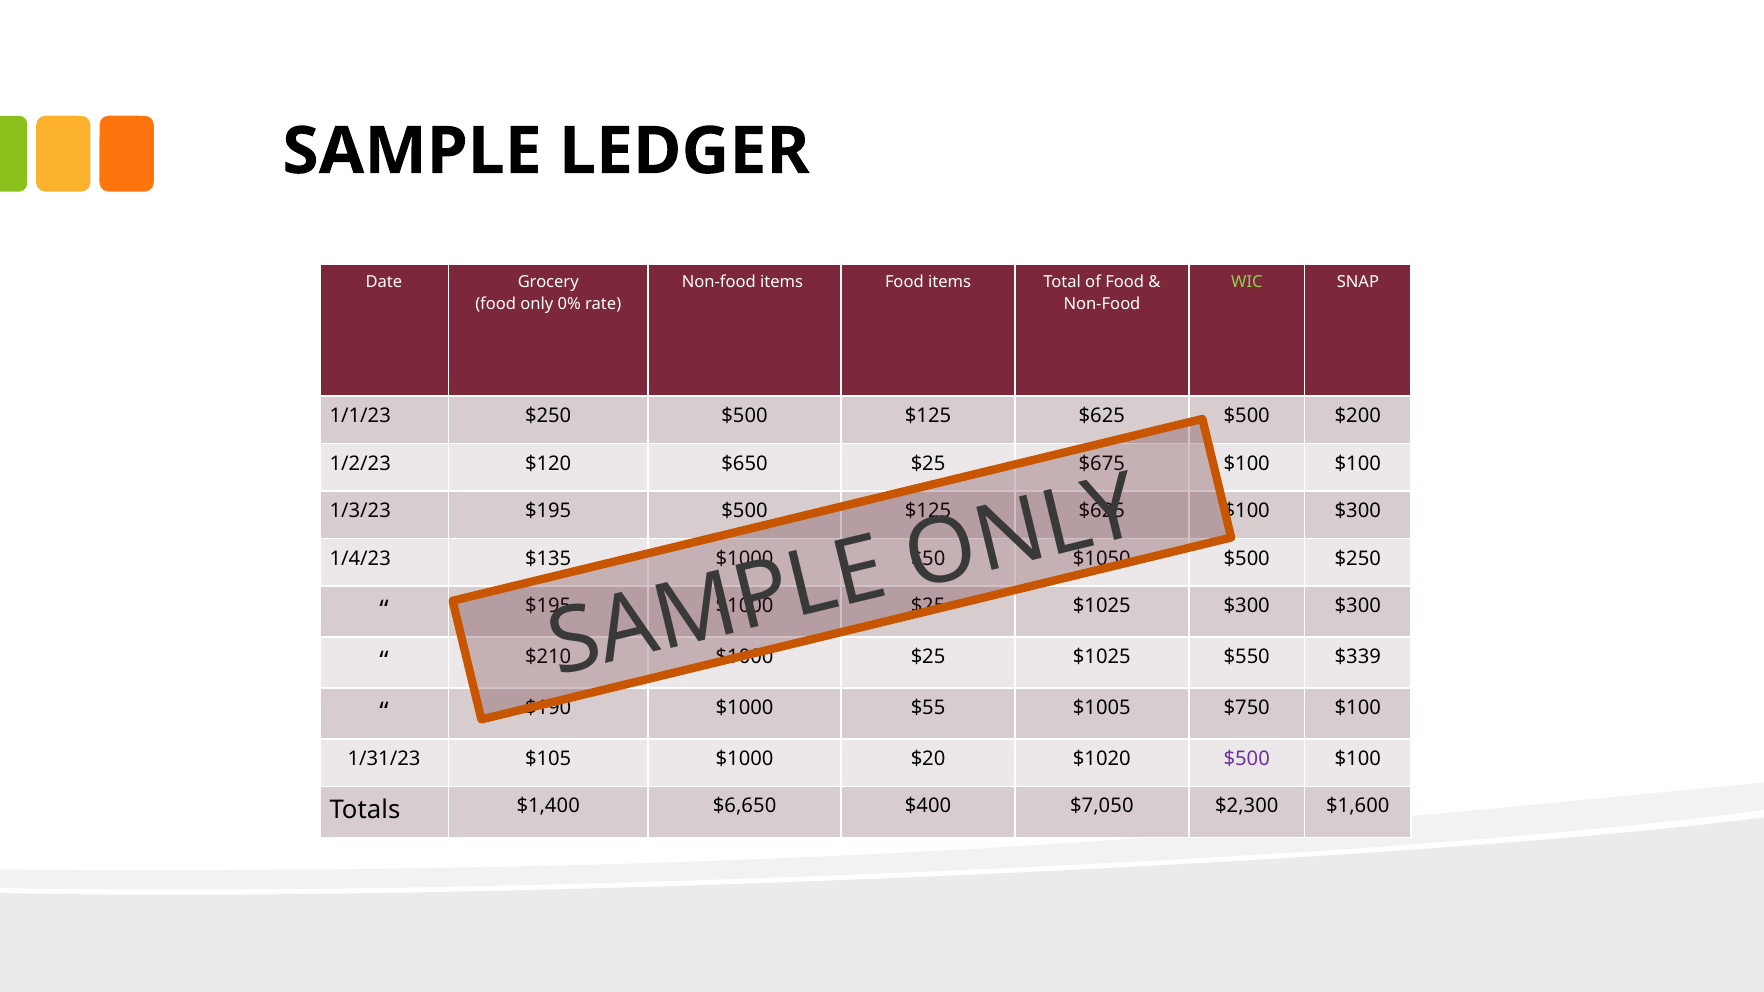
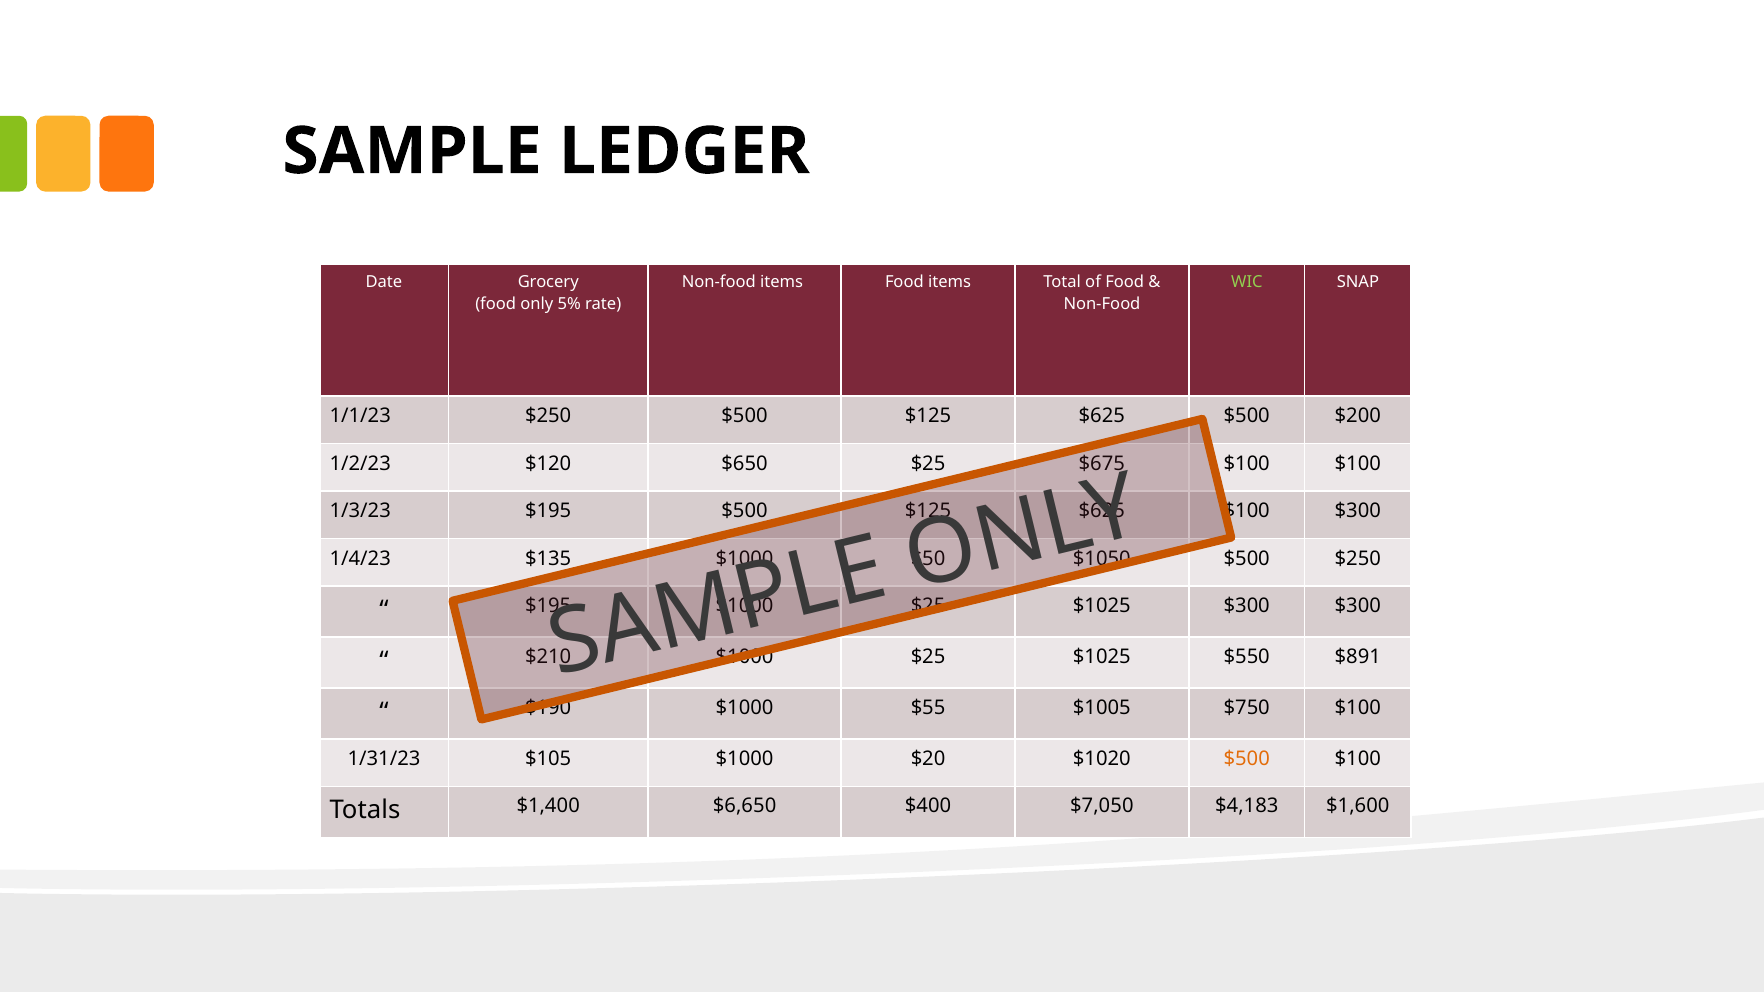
0%: 0% -> 5% (569, 304)
$339: $339 -> $891 (1358, 657)
$500 colour: purple -> orange (1247, 759)
$2,300: $2,300 -> $4,183 (1247, 807)
